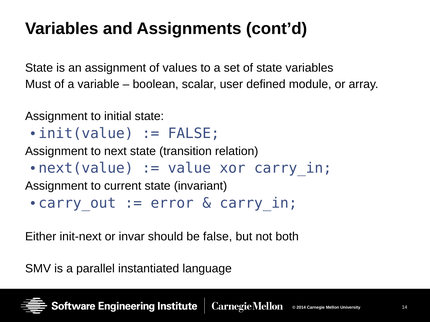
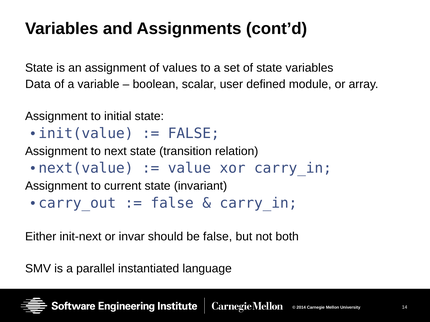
Must: Must -> Data (38, 84)
error: error -> false (172, 203)
